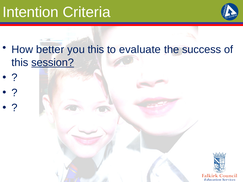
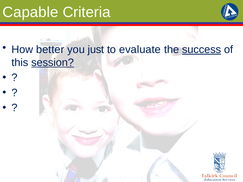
Intention: Intention -> Capable (30, 12)
you this: this -> just (96, 50)
success underline: none -> present (202, 50)
